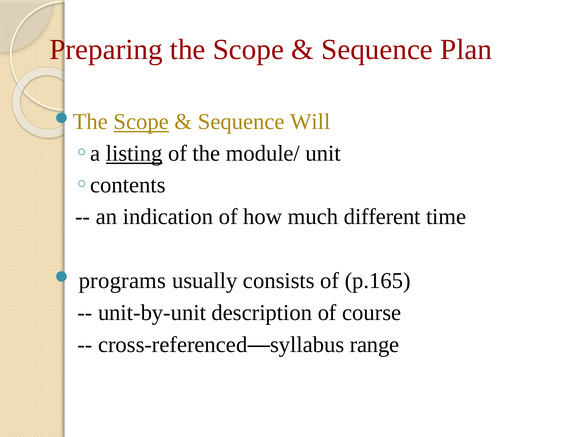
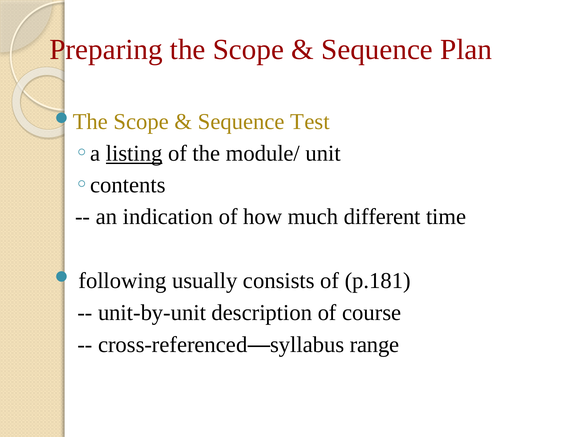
Scope underline: present -> none (141, 122)
Will: Will -> Test (310, 122)
programs: programs -> following (122, 281)
p.165: p.165 -> p.181 (378, 281)
